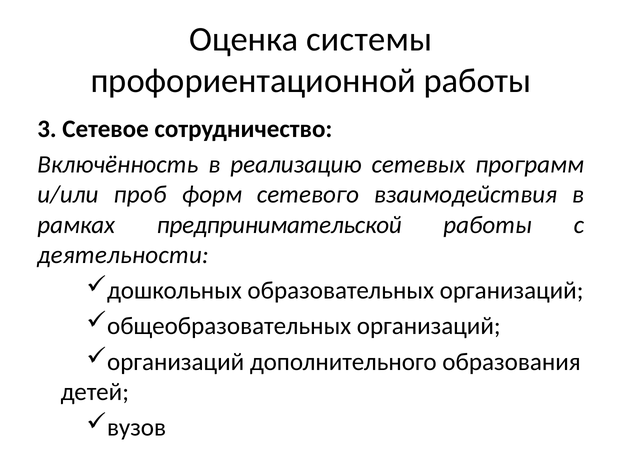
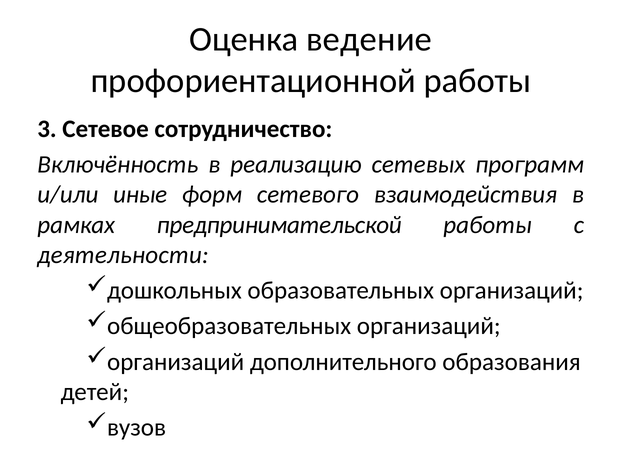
системы: системы -> ведение (369, 39)
проб: проб -> иные (140, 194)
